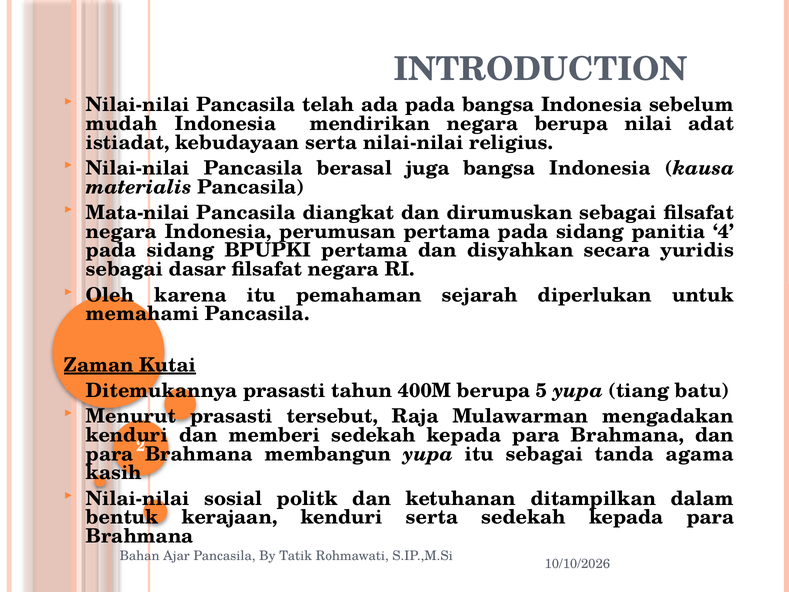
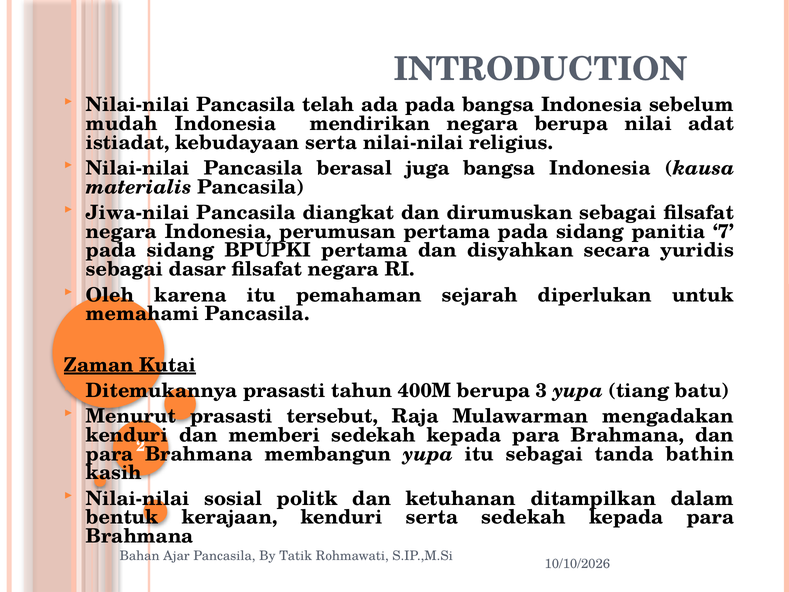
Mata-nilai: Mata-nilai -> Jiwa-nilai (138, 212)
4: 4 -> 7 (724, 231)
5: 5 -> 3 (542, 390)
agama: agama -> bathin (700, 454)
